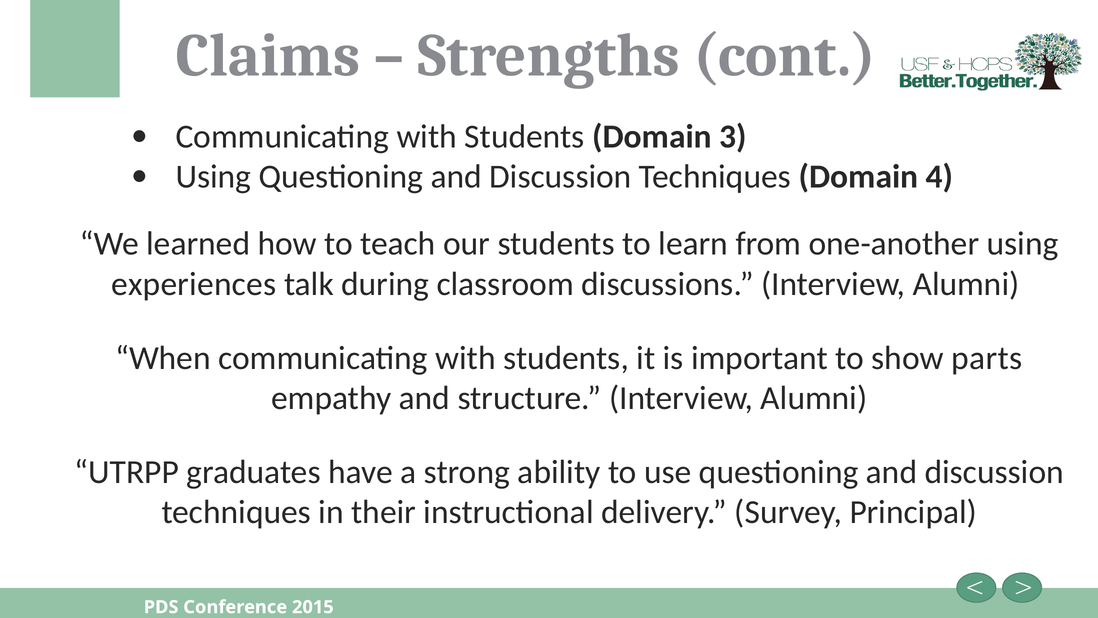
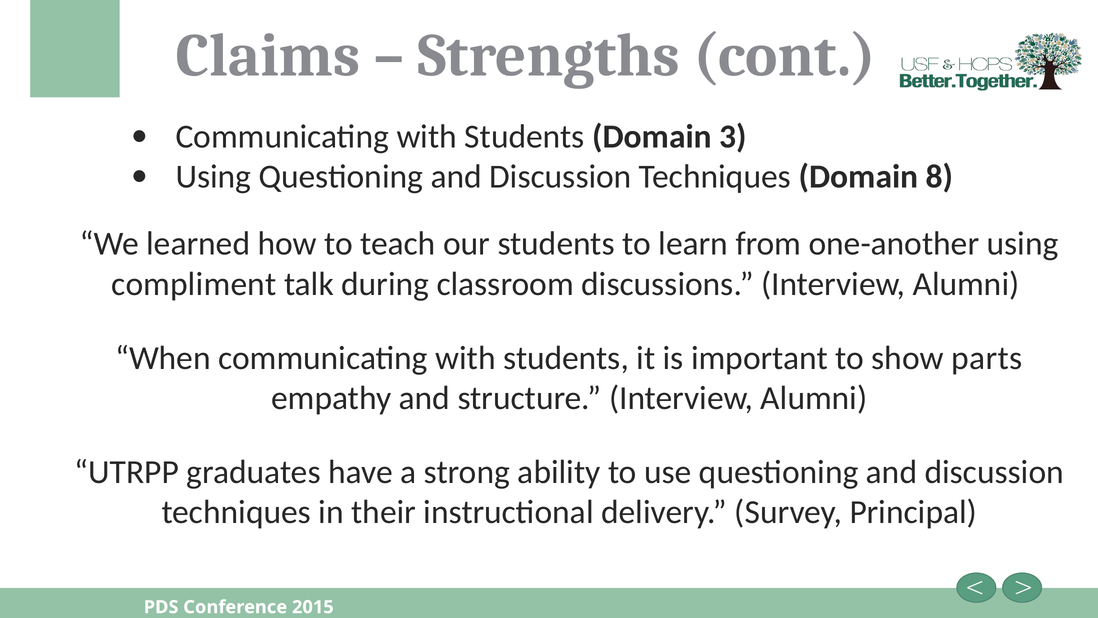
4: 4 -> 8 (940, 177)
experiences: experiences -> compliment (194, 284)
